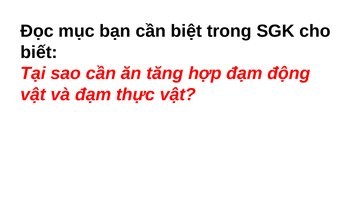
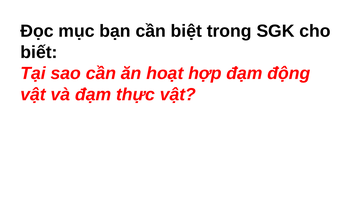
tăng: tăng -> hoạt (165, 73)
